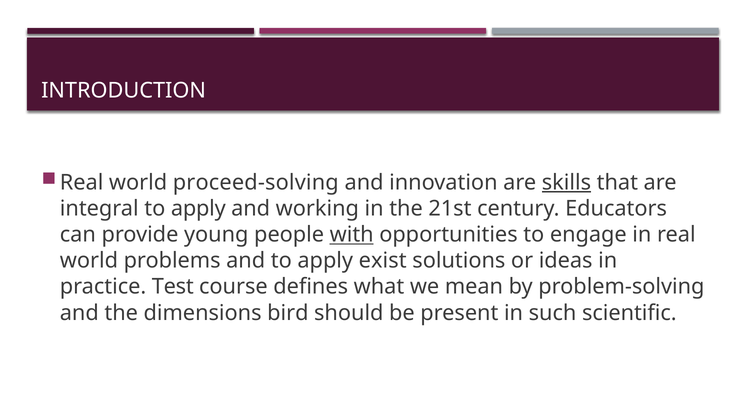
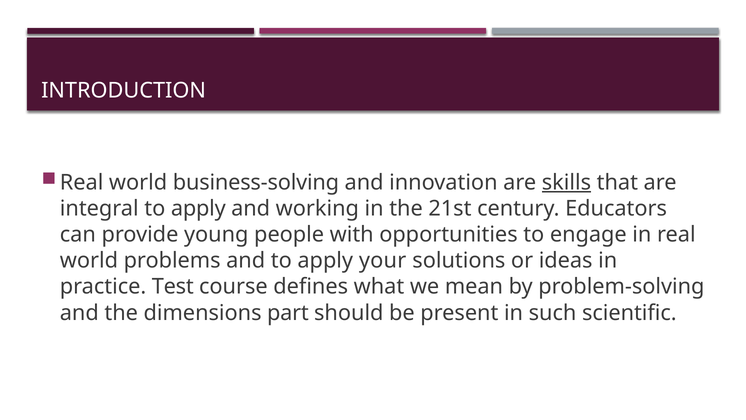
proceed-solving: proceed-solving -> business-solving (256, 182)
with underline: present -> none (352, 234)
exist: exist -> your (383, 260)
bird: bird -> part (288, 313)
